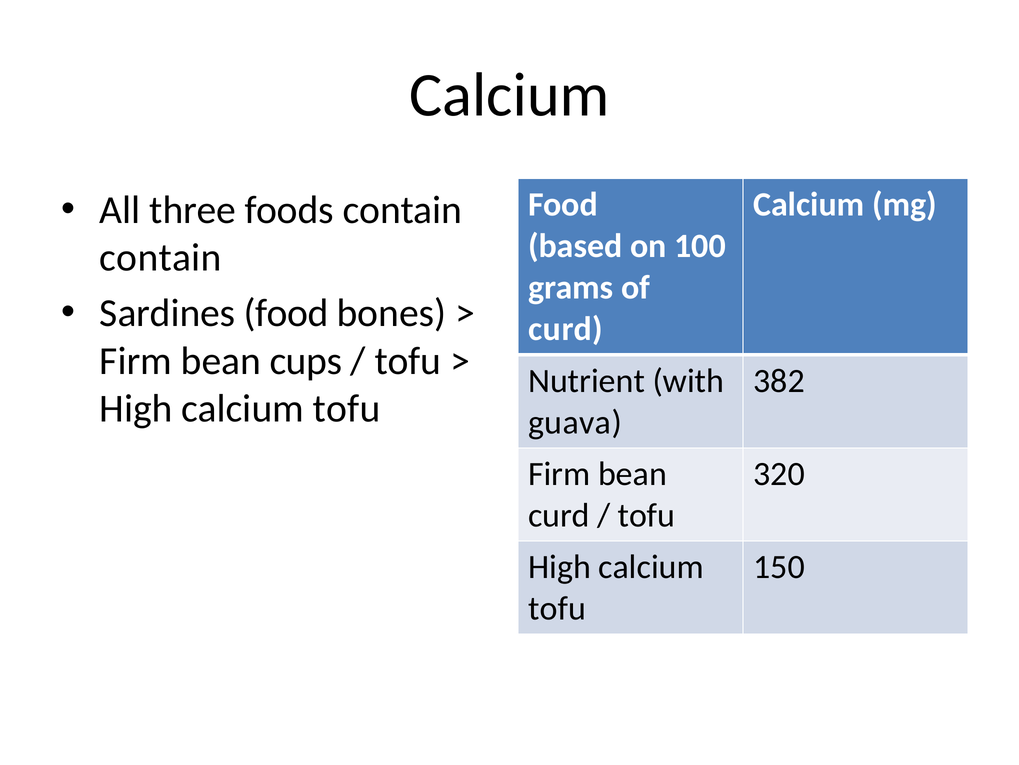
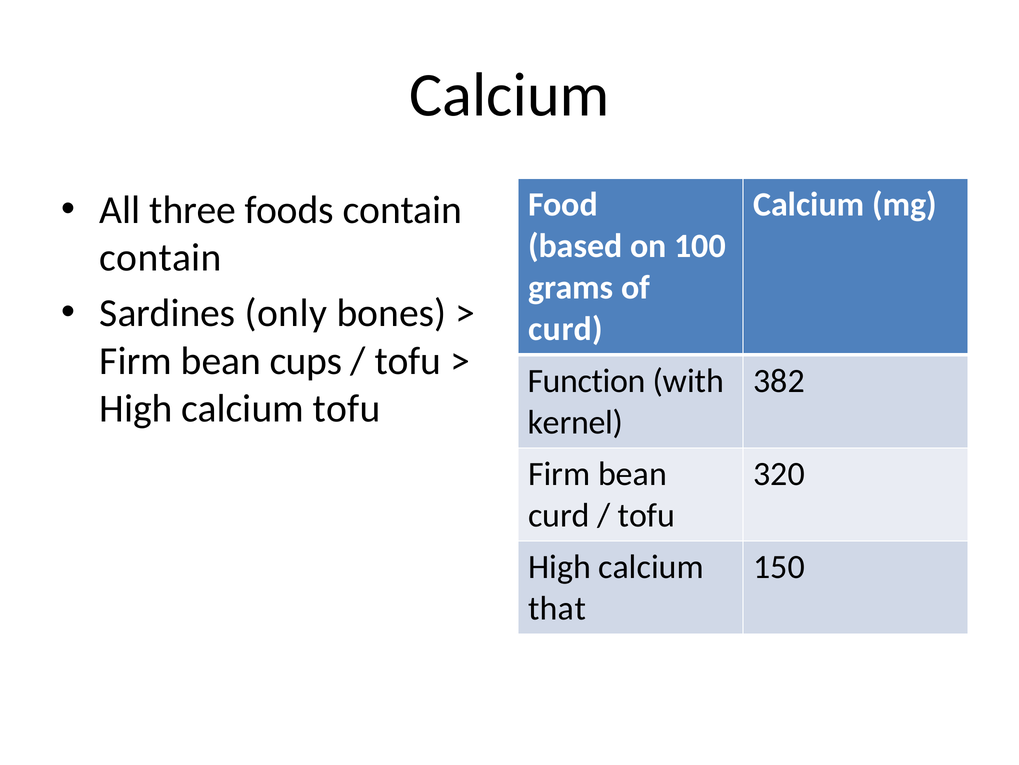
Sardines food: food -> only (286, 313)
Nutrient: Nutrient -> Function (587, 380)
guava: guava -> kernel (575, 422)
tofu: tofu -> that (557, 608)
